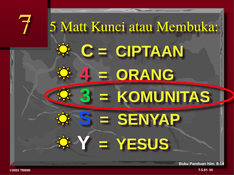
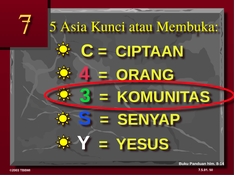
Matt: Matt -> Asia (74, 27)
